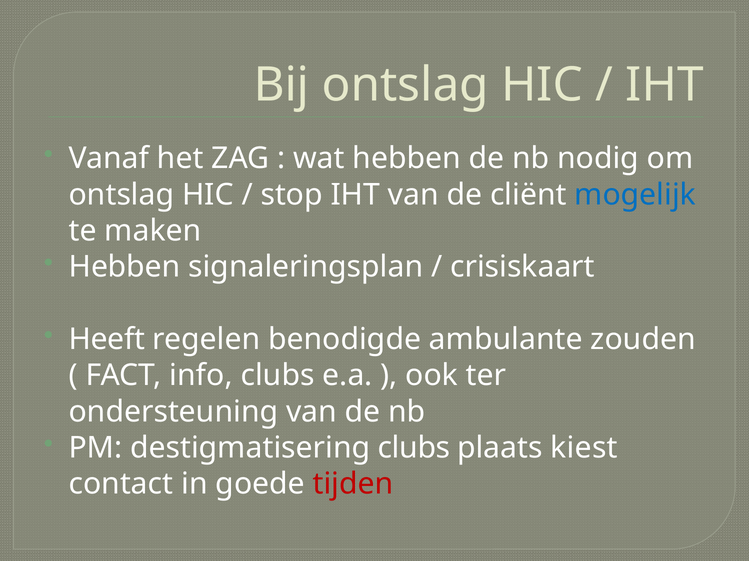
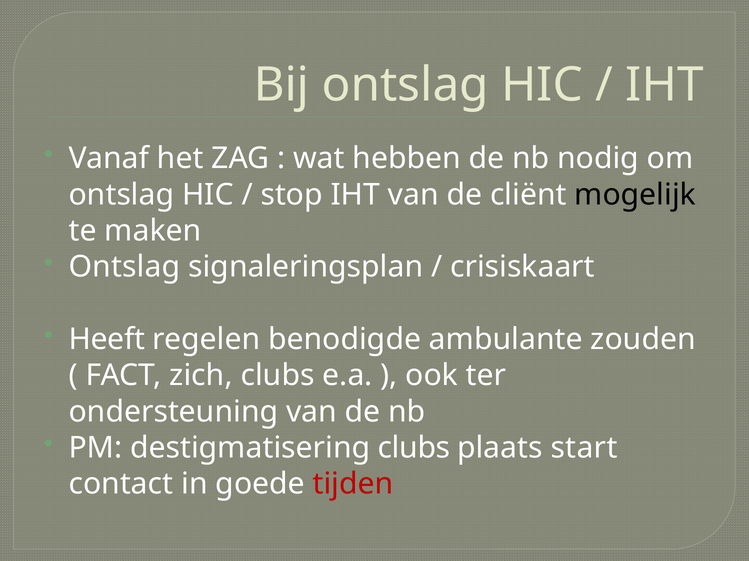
mogelijk colour: blue -> black (635, 195)
Hebben: Hebben -> Ontslag (125, 267)
info: info -> zich (201, 376)
kiest: kiest -> start (584, 448)
